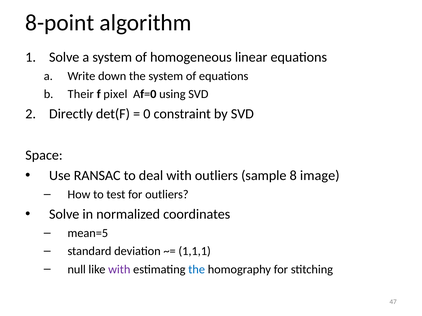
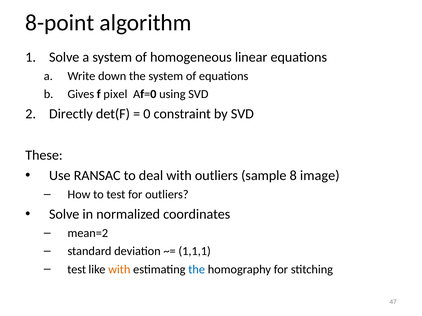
Their: Their -> Gives (81, 94)
Space: Space -> These (44, 155)
mean=5: mean=5 -> mean=2 (88, 234)
null: null -> test (77, 270)
with colour: purple -> orange (119, 270)
